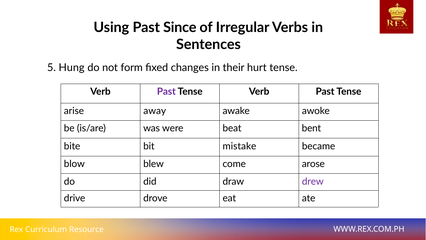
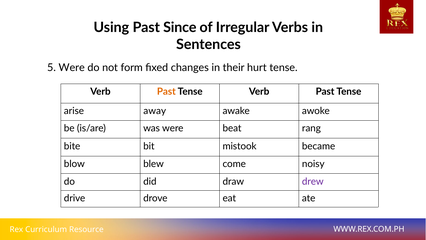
5 Hung: Hung -> Were (72, 68)
Past colour: purple -> orange (166, 91)
bent: bent -> rang (311, 128)
mistake: mistake -> mistook (240, 146)
arose: arose -> noisy (313, 164)
